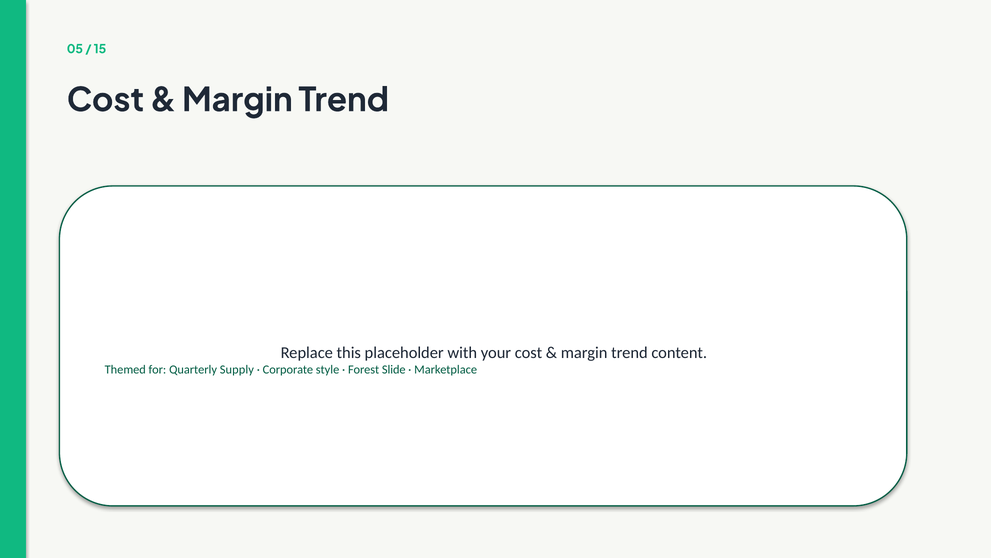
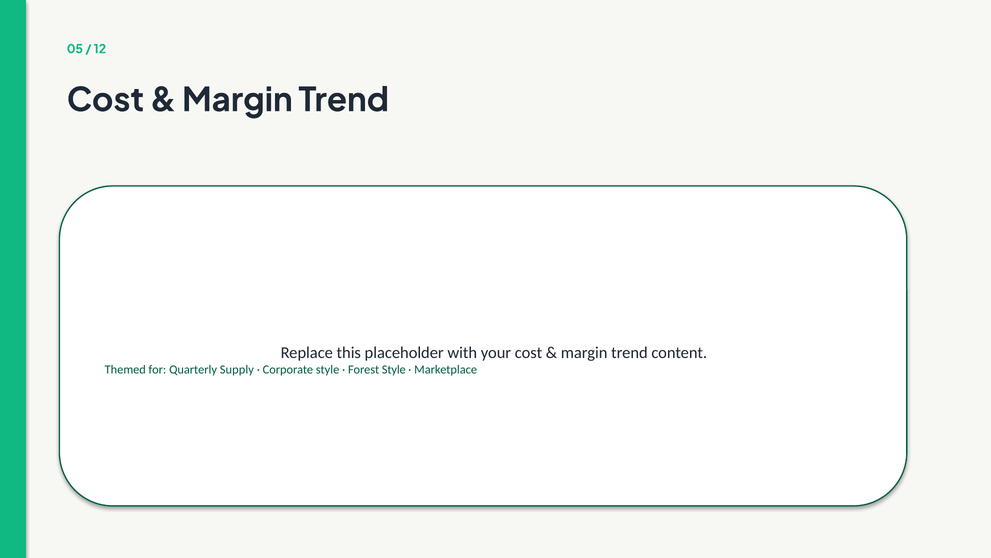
15: 15 -> 12 (100, 49)
Forest Slide: Slide -> Style (394, 369)
